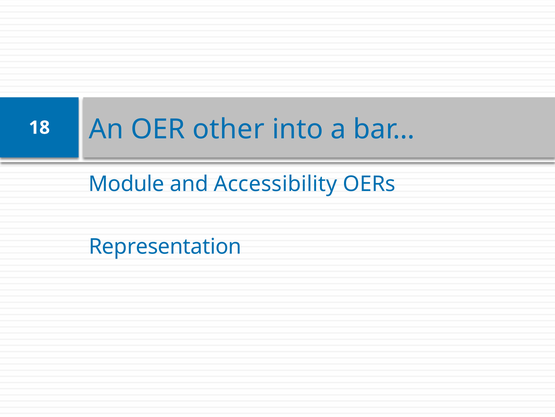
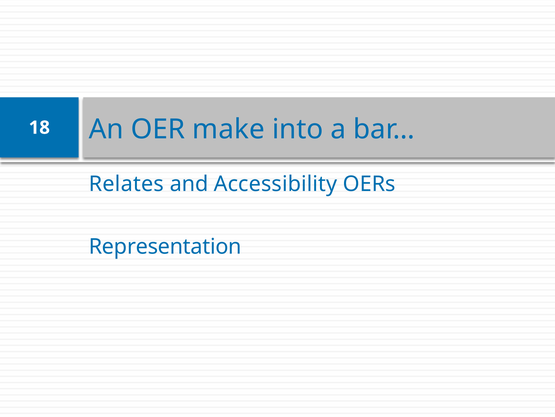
other: other -> make (229, 129)
Module: Module -> Relates (126, 184)
